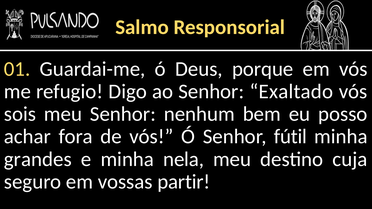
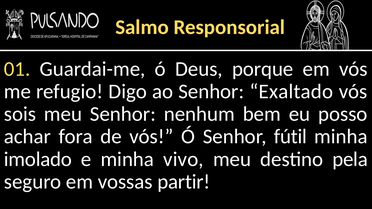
grandes: grandes -> imolado (38, 159)
nela: nela -> vivo (183, 159)
cuja: cuja -> pela (350, 159)
